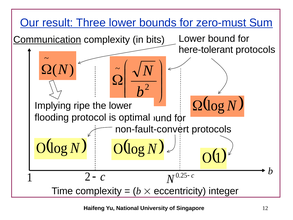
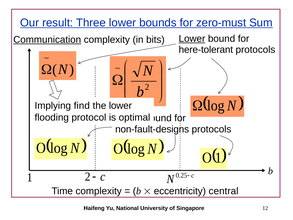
Lower underline: none -> present (192, 39)
ripe: ripe -> find (82, 106)
non-fault-convert: non-fault-convert -> non-fault-designs (152, 129)
integer: integer -> central (224, 191)
